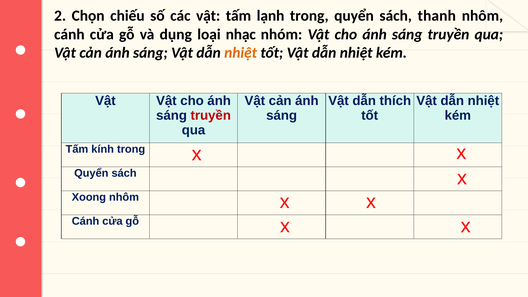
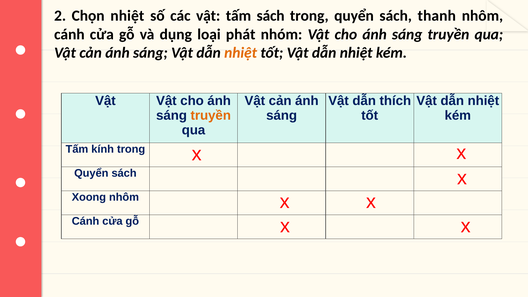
Chọn chiếu: chiếu -> nhiệt (127, 16)
tấm lạnh: lạnh -> sách (271, 16)
nhạc: nhạc -> phát (241, 34)
truyền colour: red -> orange (211, 115)
